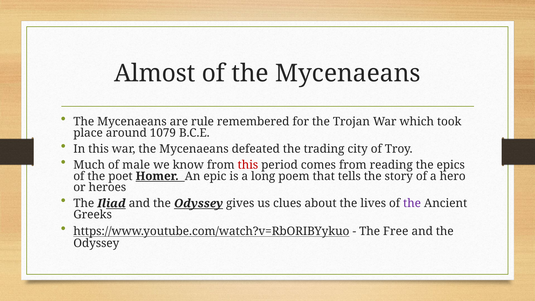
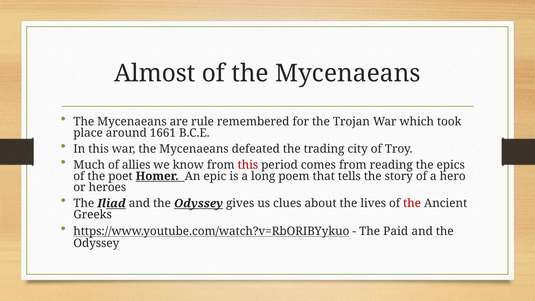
1079: 1079 -> 1661 (163, 133)
male: male -> allies (136, 165)
the colour: purple -> red (412, 203)
Free: Free -> Paid (396, 231)
